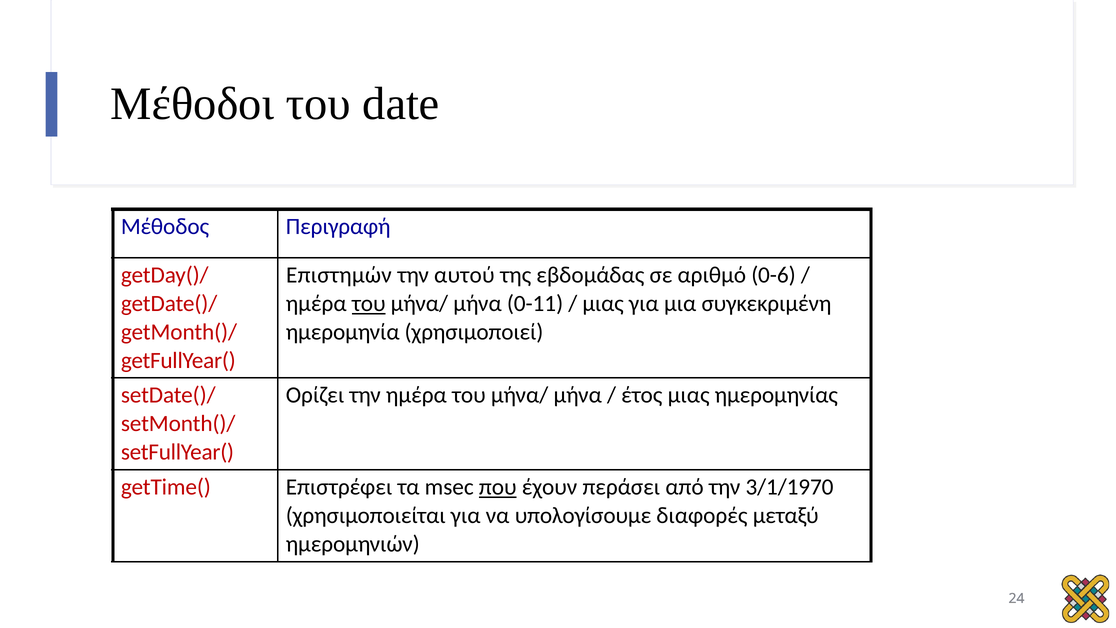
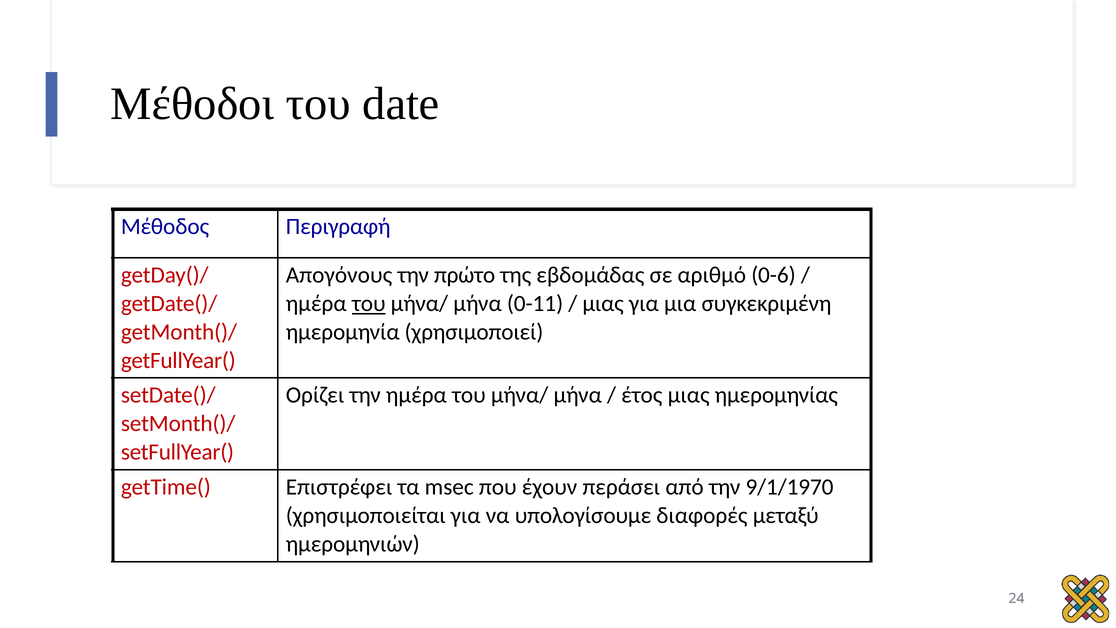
Επιστημών: Επιστημών -> Απογόνους (339, 275)
αυτού: αυτού -> πρώτο (465, 275)
που underline: present -> none (498, 487)
3/1/1970: 3/1/1970 -> 9/1/1970 (790, 487)
